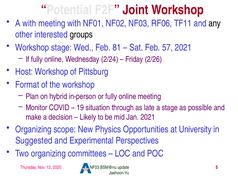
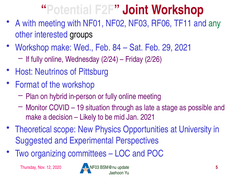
any colour: black -> green (215, 23)
Workshop stage: stage -> make (61, 47)
81: 81 -> 84 (117, 47)
57: 57 -> 29 (167, 47)
Host Workshop: Workshop -> Neutrinos (51, 71)
Organizing: Organizing -> Theoretical (33, 129)
